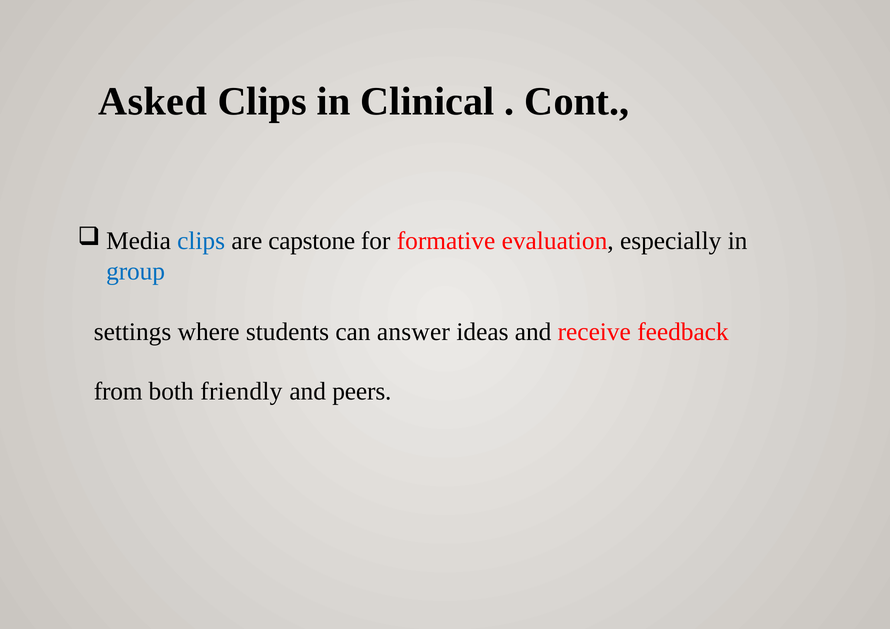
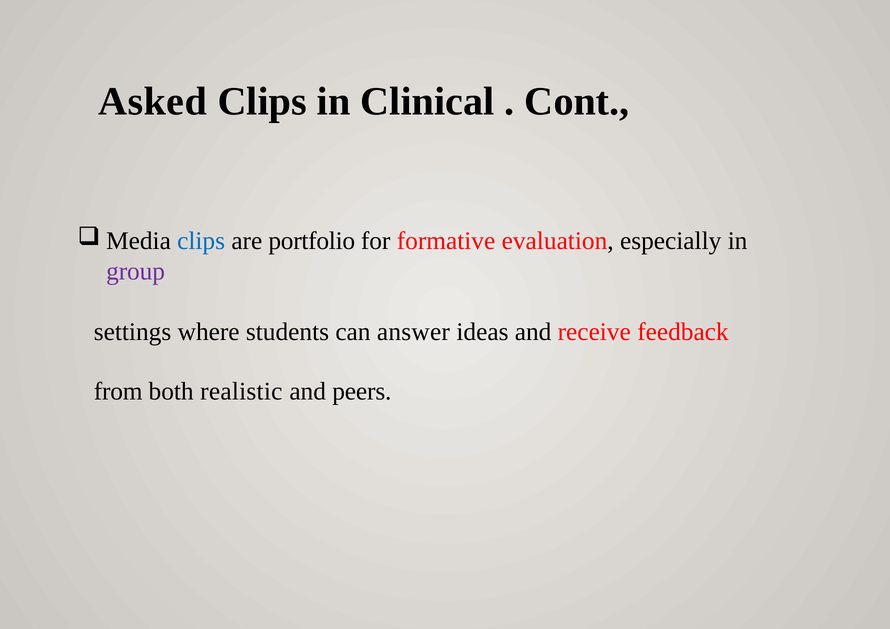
capstone: capstone -> portfolio (312, 241)
group colour: blue -> purple (136, 272)
friendly: friendly -> realistic (241, 392)
